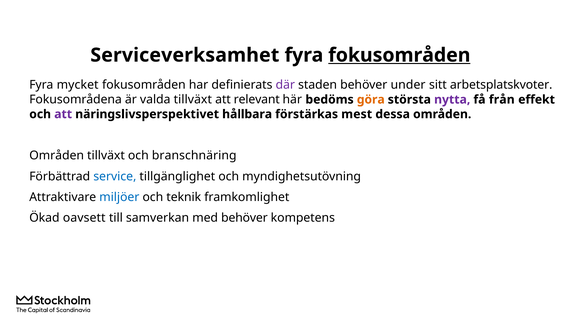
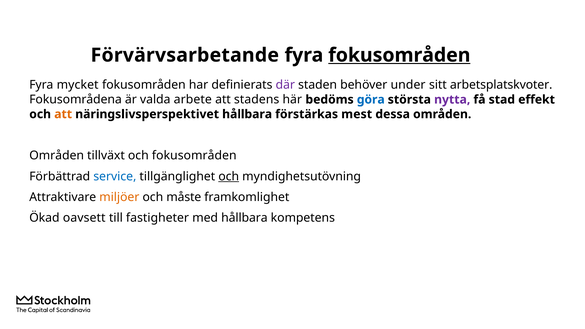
Serviceverksamhet: Serviceverksamhet -> Förvärvsarbetande (185, 55)
valda tillväxt: tillväxt -> arbete (193, 100)
relevant: relevant -> stadens (257, 100)
göra colour: orange -> blue (371, 100)
från: från -> stad (502, 100)
att colour: purple -> orange (63, 114)
och branschnäring: branschnäring -> fokusområden (194, 156)
och underline: none -> present (229, 176)
miljöer colour: blue -> orange (119, 197)
teknik: teknik -> måste (184, 197)
samverkan: samverkan -> fastigheter (158, 218)
med behöver: behöver -> hållbara (244, 218)
